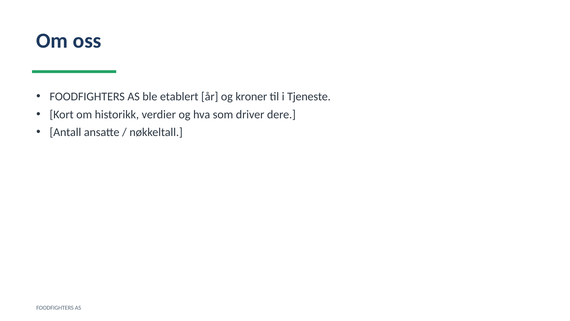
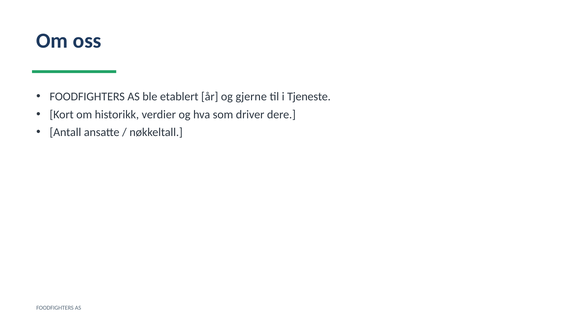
kroner: kroner -> gjerne (251, 97)
